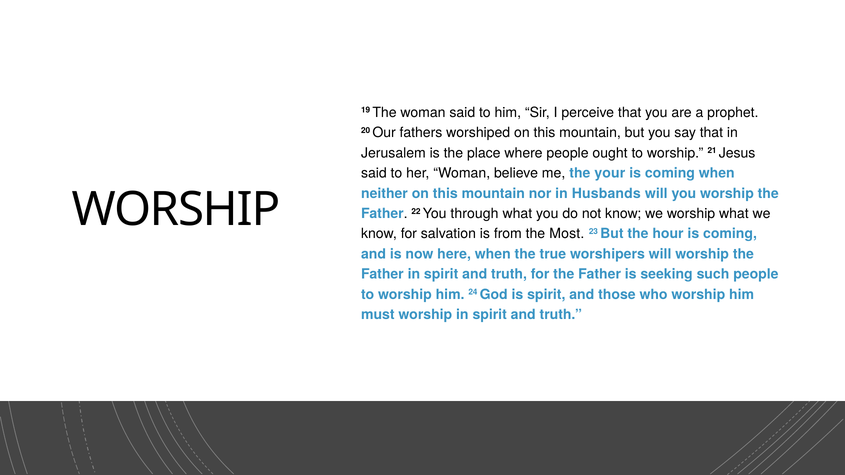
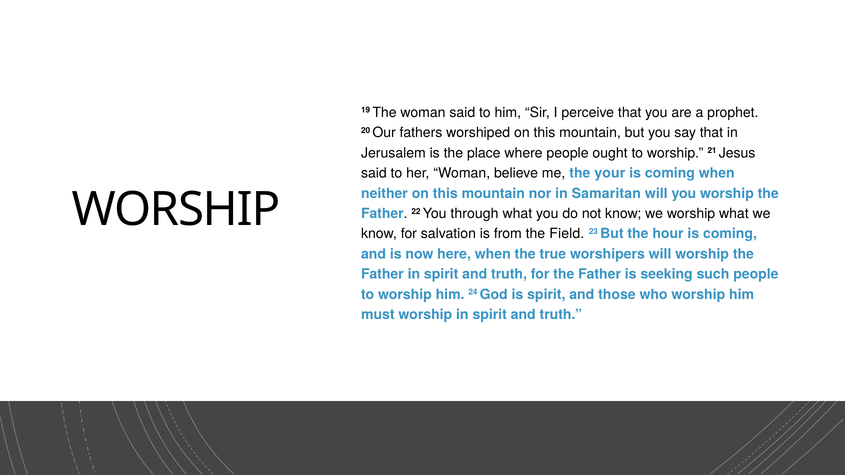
Husbands: Husbands -> Samaritan (606, 193)
Most: Most -> Field (567, 234)
